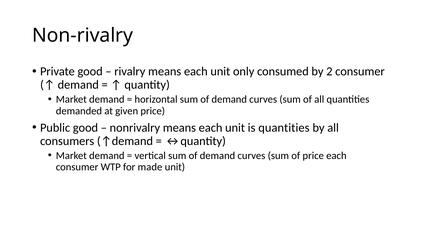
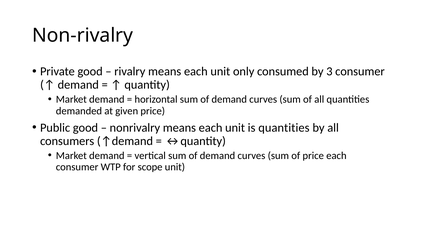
2: 2 -> 3 (329, 71)
made: made -> scope (150, 167)
